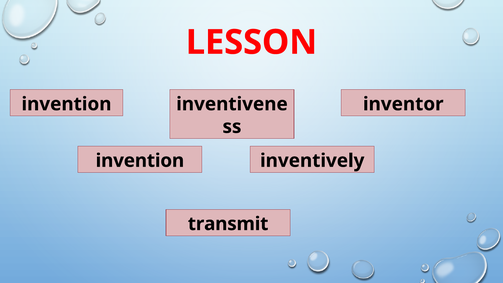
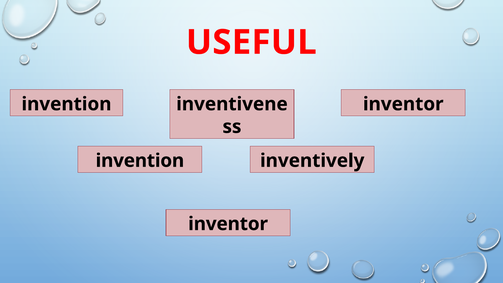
LESSON: LESSON -> USEFUL (251, 42)
transmit: transmit -> inventor (228, 224)
